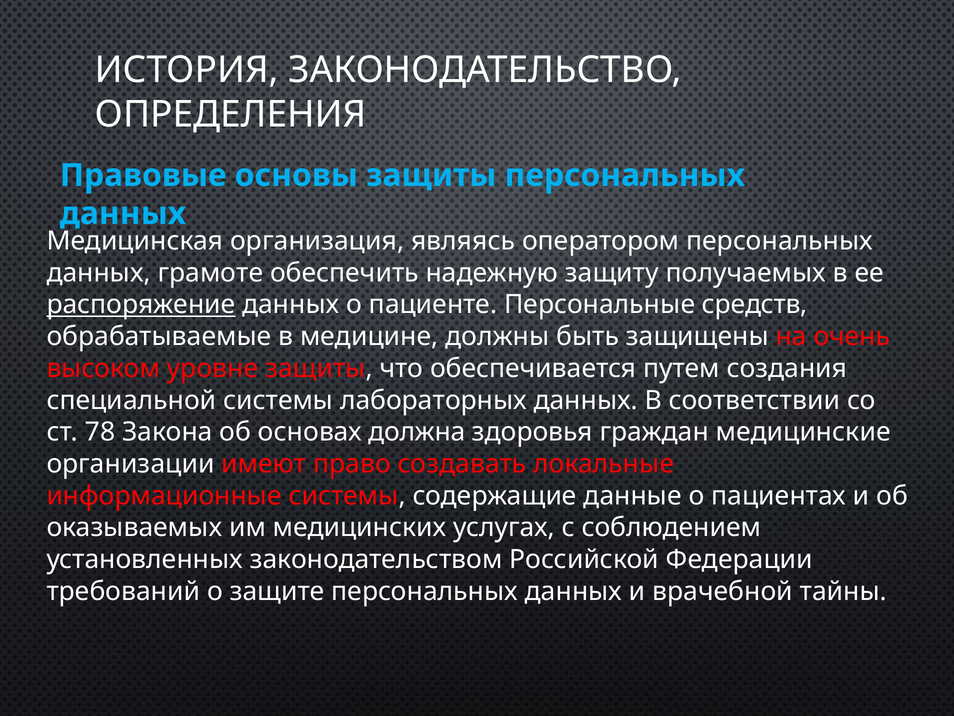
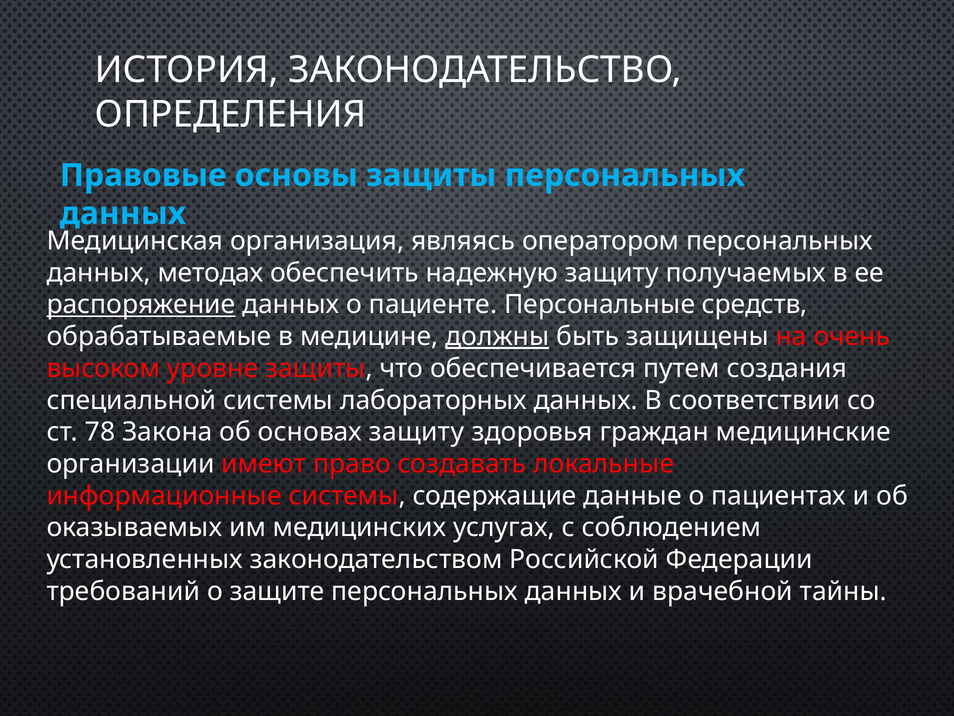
грамоте: грамоте -> методах (211, 273)
должны underline: none -> present (497, 336)
основах должна: должна -> защиту (417, 432)
